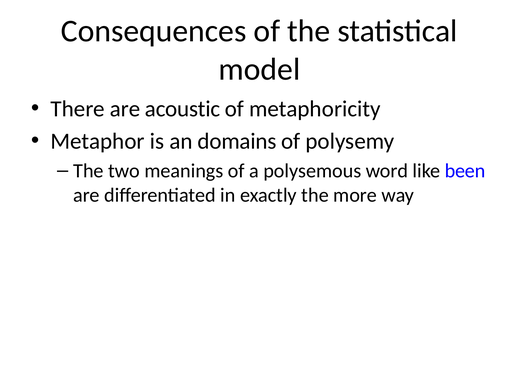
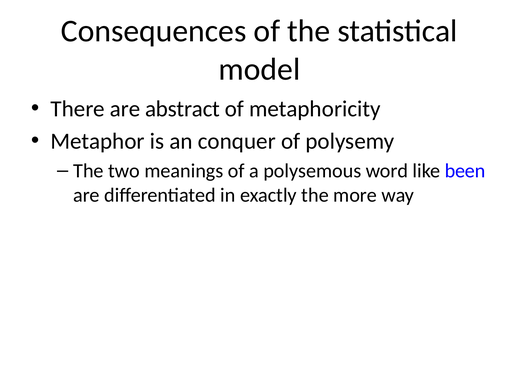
acoustic: acoustic -> abstract (183, 109)
domains: domains -> conquer (237, 141)
